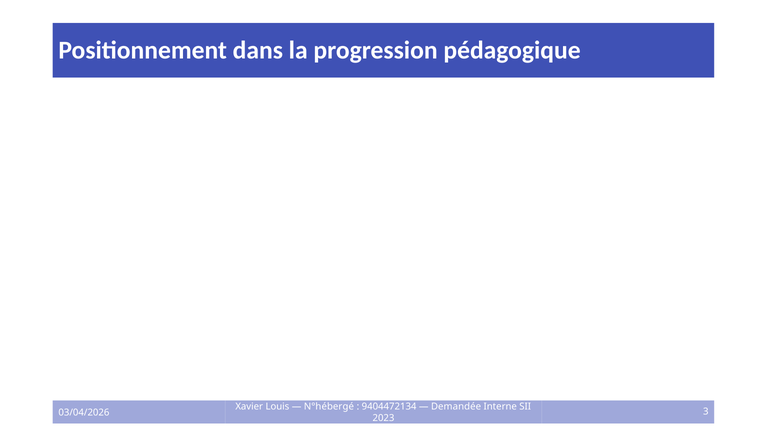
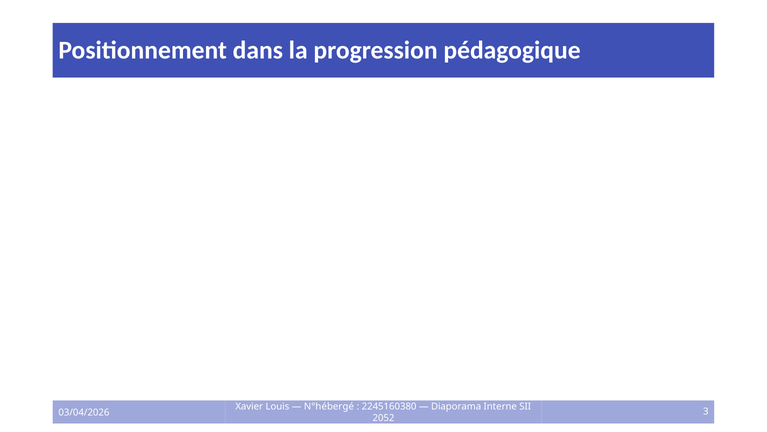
9404472134: 9404472134 -> 2245160380 (389, 406)
Demandée: Demandée -> Diaporama (456, 406)
2023: 2023 -> 2052 (383, 418)
